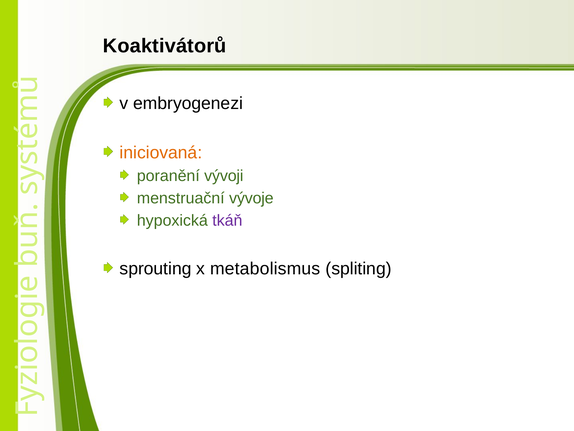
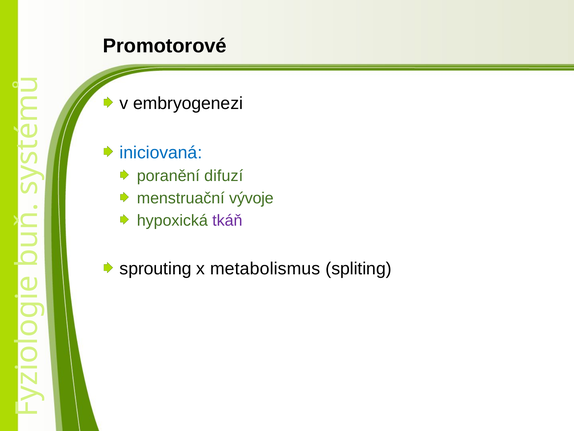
Koaktivátorů: Koaktivátorů -> Promotorové (165, 46)
iniciovaná colour: orange -> blue (161, 152)
vývoji: vývoji -> difuzí (224, 176)
